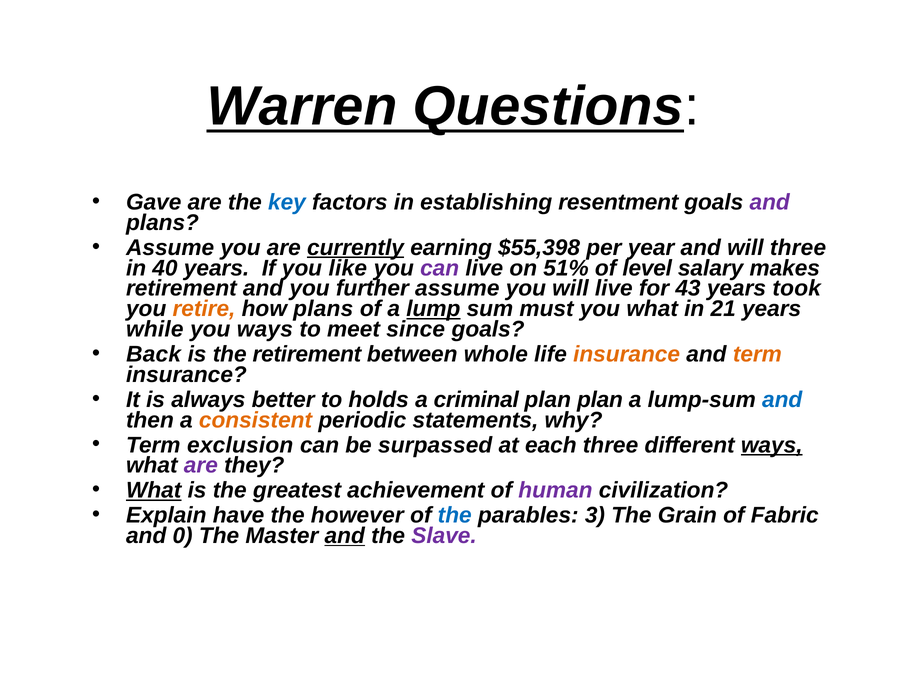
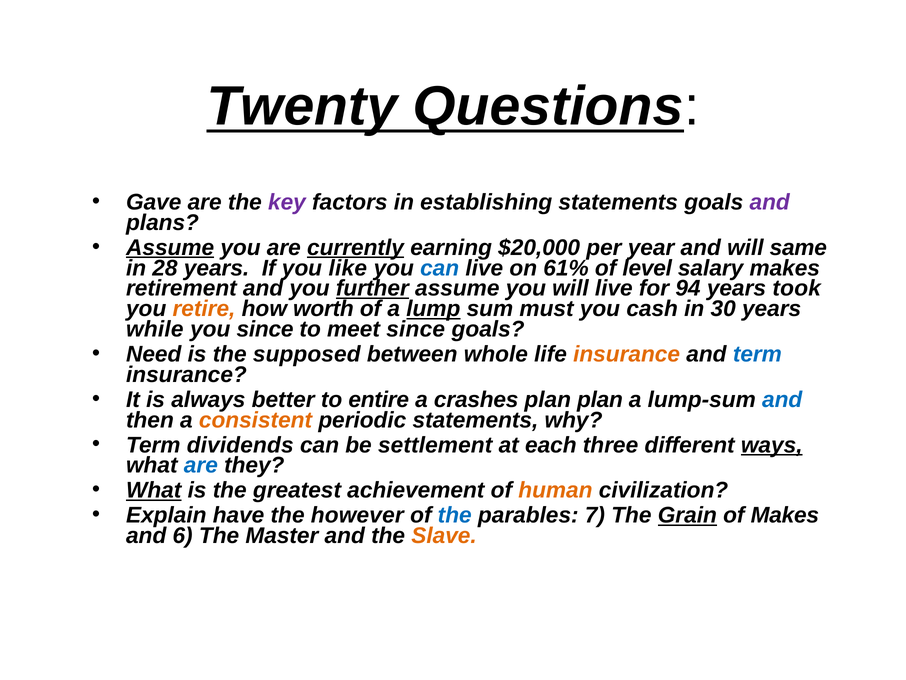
Warren: Warren -> Twenty (302, 107)
key colour: blue -> purple (287, 202)
establishing resentment: resentment -> statements (618, 202)
Assume underline: none -> present (170, 247)
$55,398: $55,398 -> $20,000 (539, 247)
will three: three -> same (798, 247)
40: 40 -> 28 (165, 268)
can colour: purple -> blue (440, 268)
51%: 51% -> 61% (566, 268)
further underline: none -> present (372, 288)
43: 43 -> 94 (688, 288)
how plans: plans -> worth (323, 309)
you what: what -> cash (652, 309)
21: 21 -> 30 (723, 309)
you ways: ways -> since (265, 329)
Back: Back -> Need (154, 354)
the retirement: retirement -> supposed (307, 354)
term colour: orange -> blue (757, 354)
holds: holds -> entire (379, 399)
criminal: criminal -> crashes (476, 399)
exclusion: exclusion -> dividends (240, 445)
surpassed: surpassed -> settlement (435, 445)
are colour: purple -> blue (201, 465)
human colour: purple -> orange (555, 490)
3: 3 -> 7 (595, 515)
Grain underline: none -> present (687, 515)
of Fabric: Fabric -> Makes (785, 515)
0: 0 -> 6 (183, 535)
and underline: present -> none (345, 535)
Slave colour: purple -> orange (444, 535)
